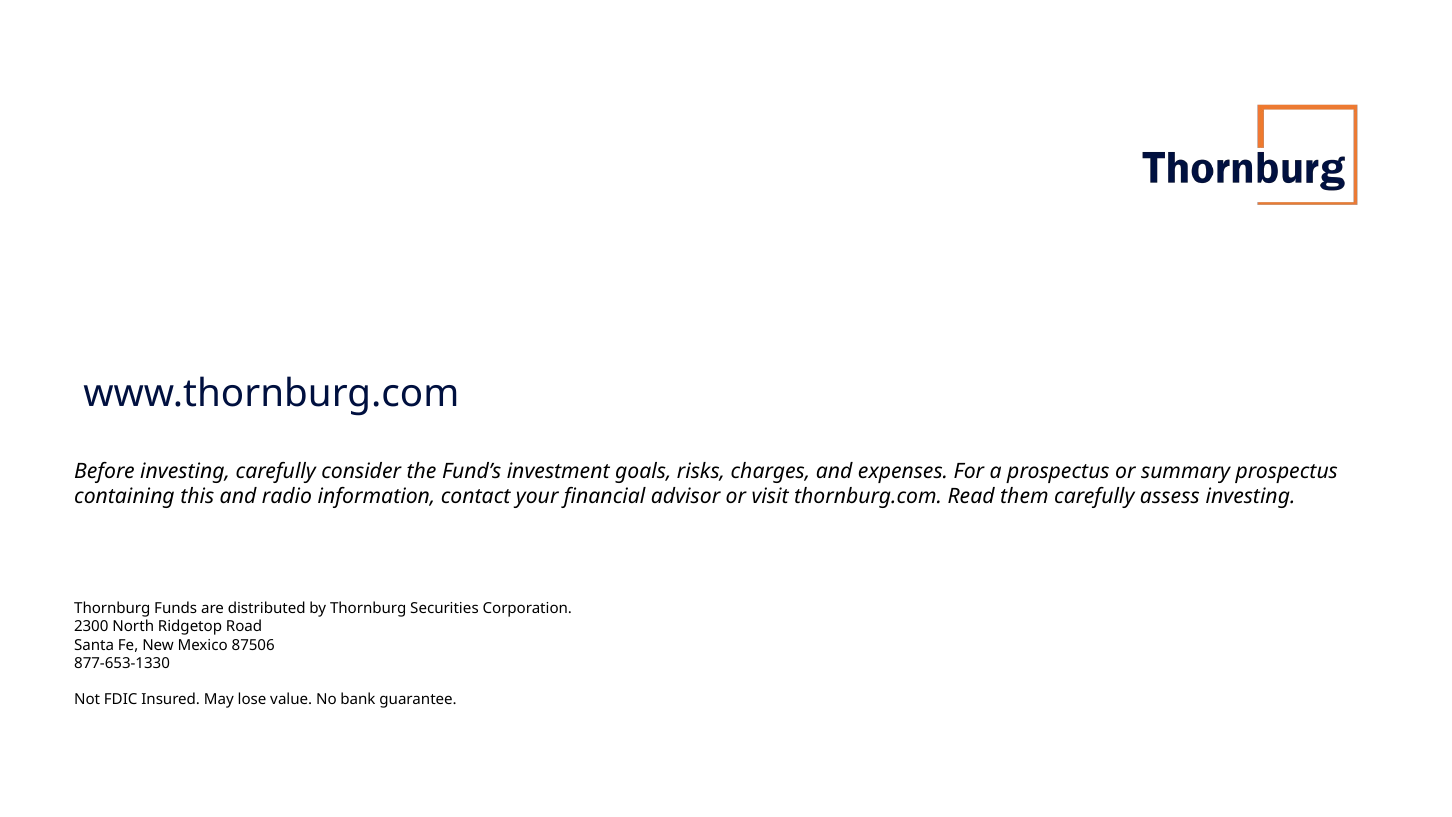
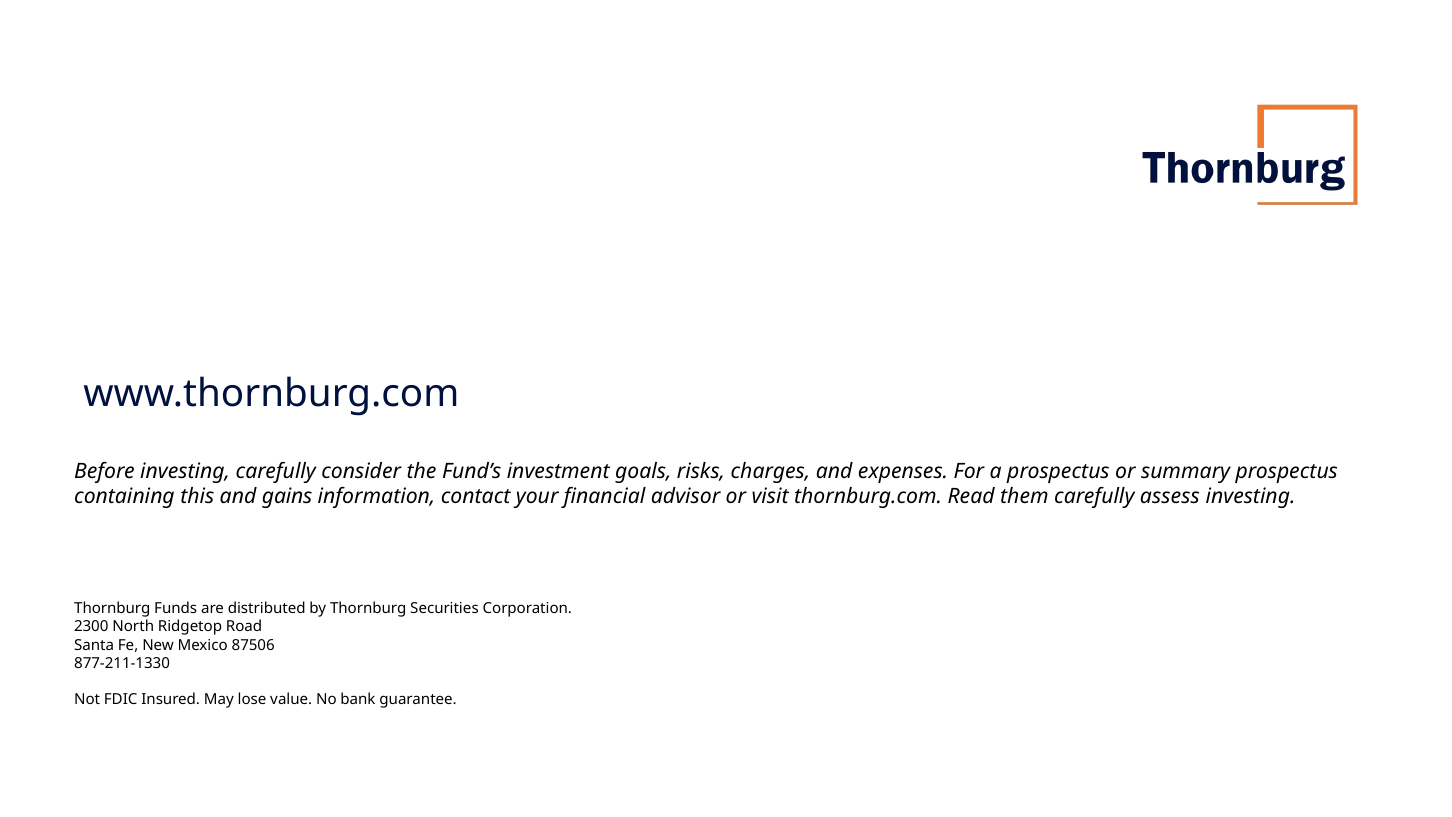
radio: radio -> gains (287, 497)
877-653-1330: 877-653-1330 -> 877-211-1330 (122, 663)
